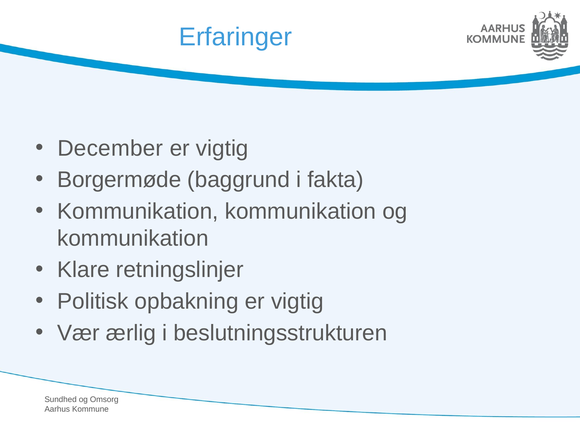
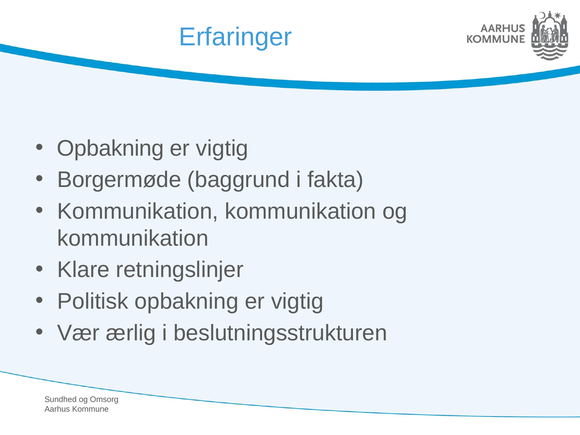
December: December -> Opbakning (111, 148)
